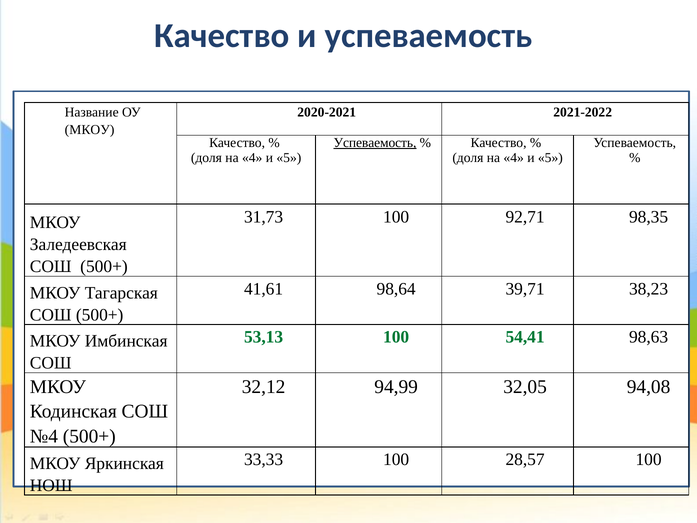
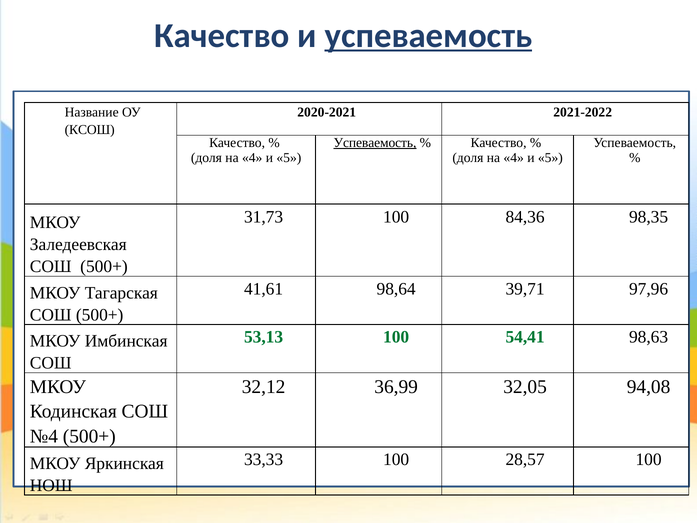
успеваемость underline: none -> present (428, 36)
МКОУ: МКОУ -> КСОШ (90, 129)
92,71: 92,71 -> 84,36 (525, 217)
38,23: 38,23 -> 97,96 (649, 289)
94,99: 94,99 -> 36,99 (396, 387)
